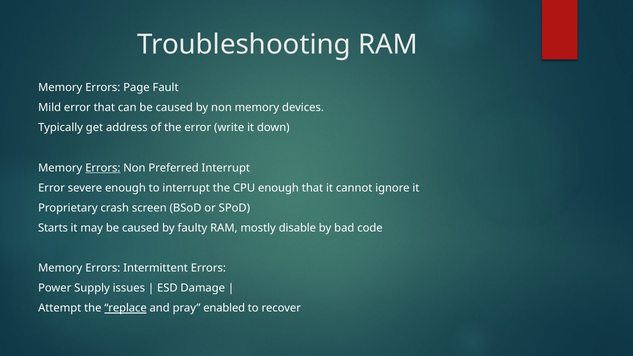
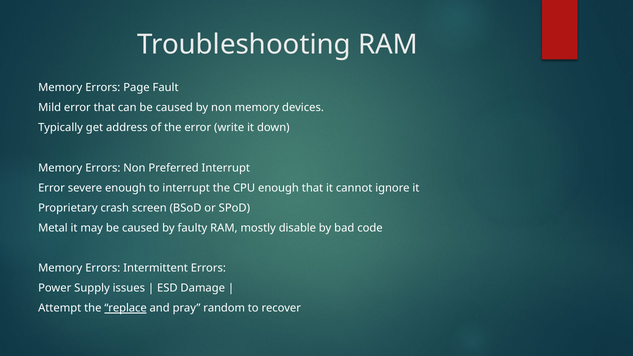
Errors underline: present -> none (103, 168)
Starts: Starts -> Metal (53, 228)
enabled: enabled -> random (224, 308)
